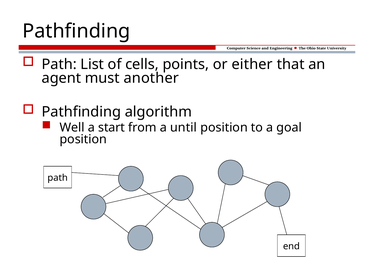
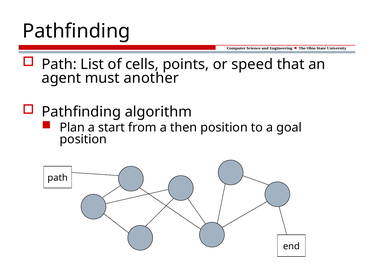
either: either -> speed (252, 64)
Well: Well -> Plan (72, 128)
until: until -> then (184, 128)
